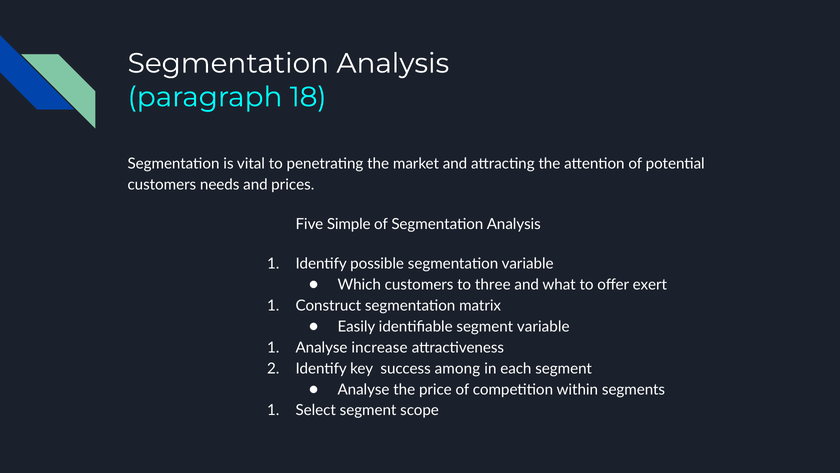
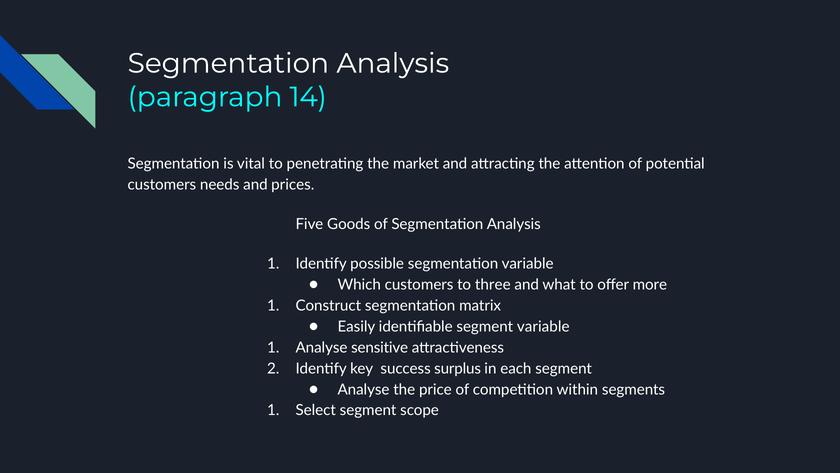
18: 18 -> 14 (308, 97)
Simple: Simple -> Goods (349, 224)
exert: exert -> more (650, 284)
increase: increase -> sensitive (380, 347)
among: among -> surplus (458, 368)
